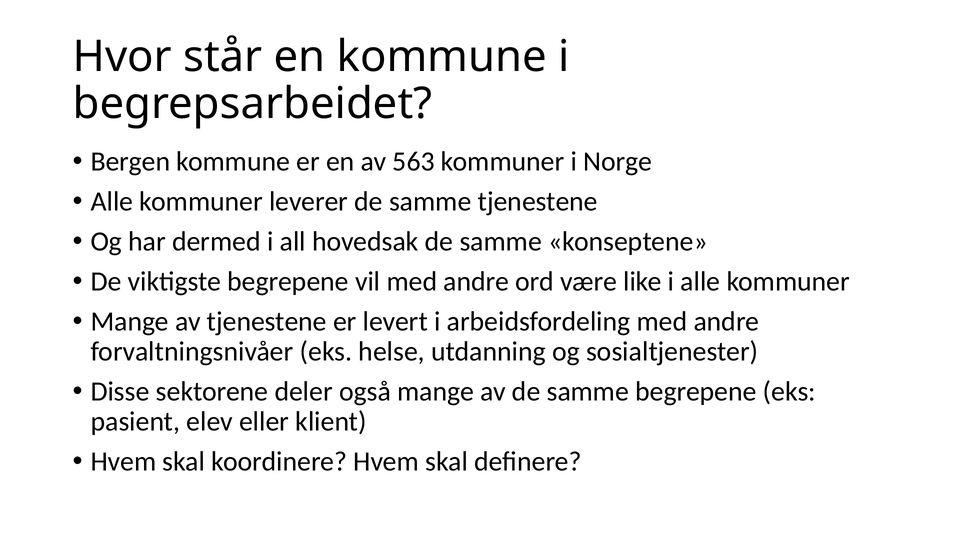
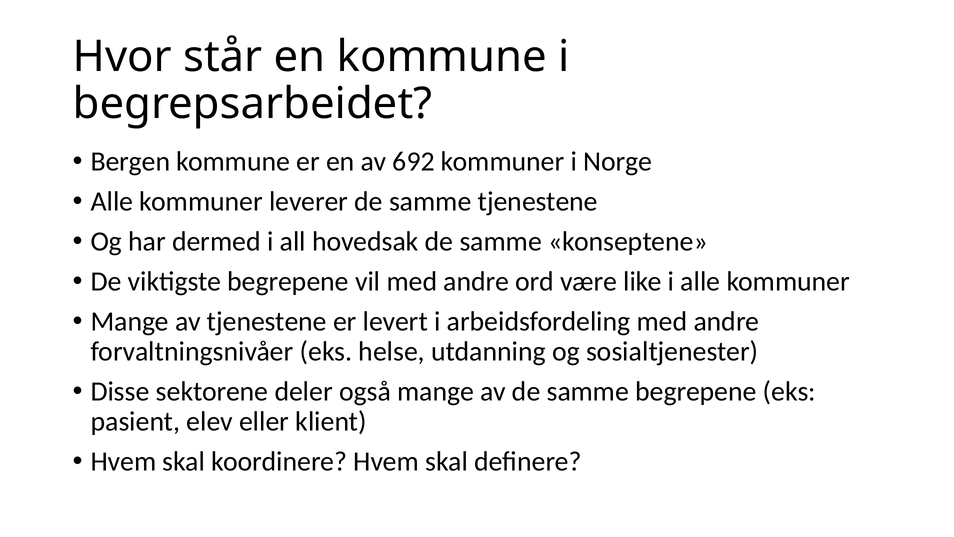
563: 563 -> 692 (414, 161)
